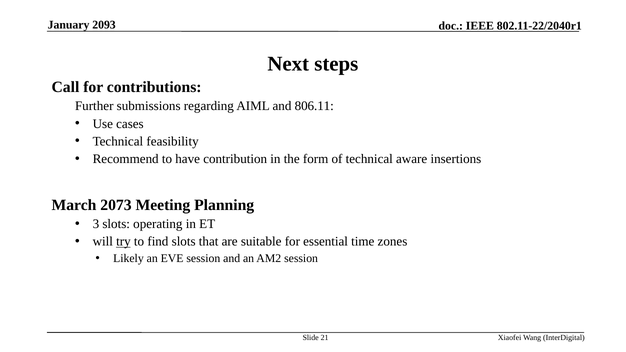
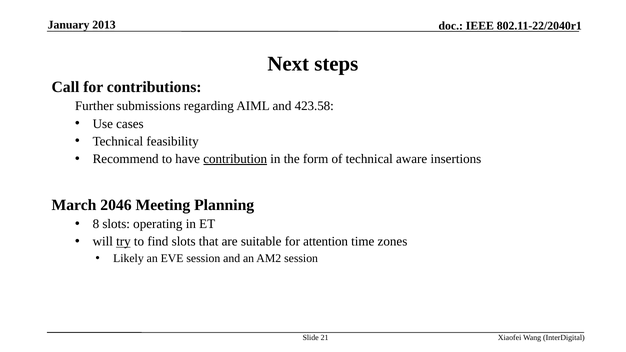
2093: 2093 -> 2013 (104, 25)
806.11: 806.11 -> 423.58 (314, 106)
contribution underline: none -> present (235, 159)
2073: 2073 -> 2046 (116, 205)
3: 3 -> 8 (96, 224)
essential: essential -> attention (326, 242)
